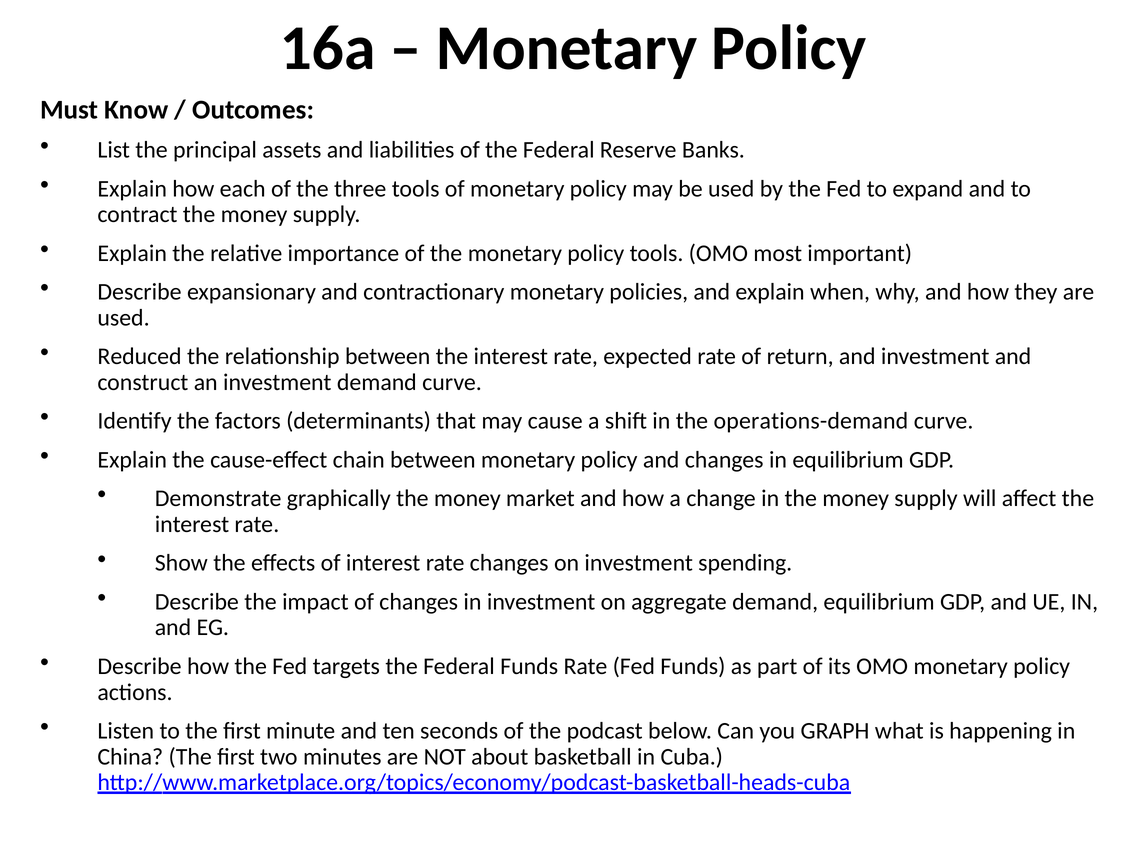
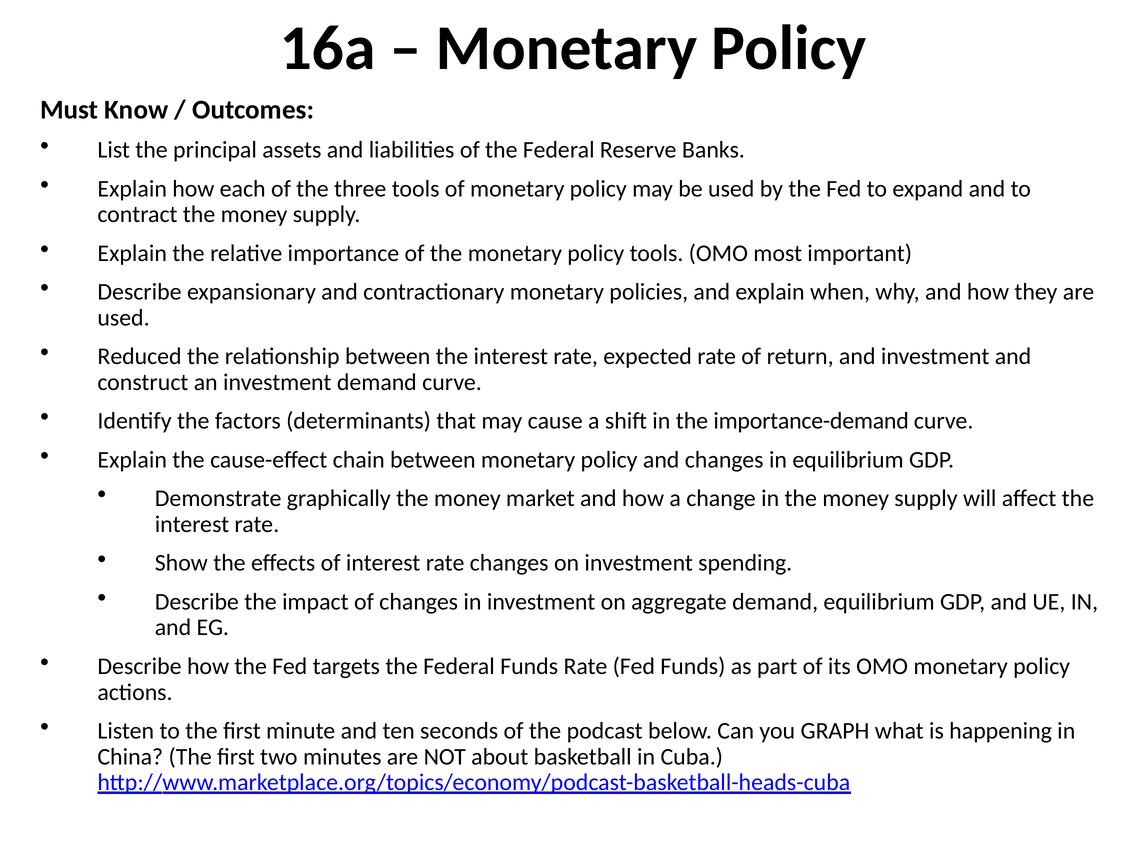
operations-demand: operations-demand -> importance-demand (811, 421)
